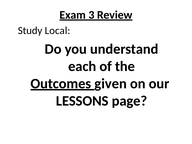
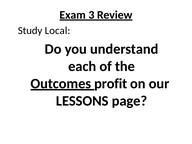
given: given -> profit (111, 84)
